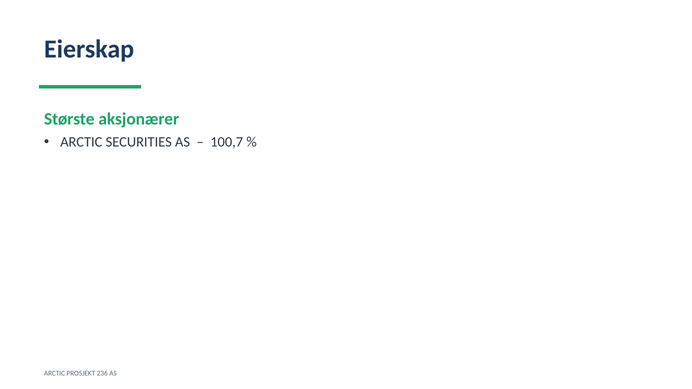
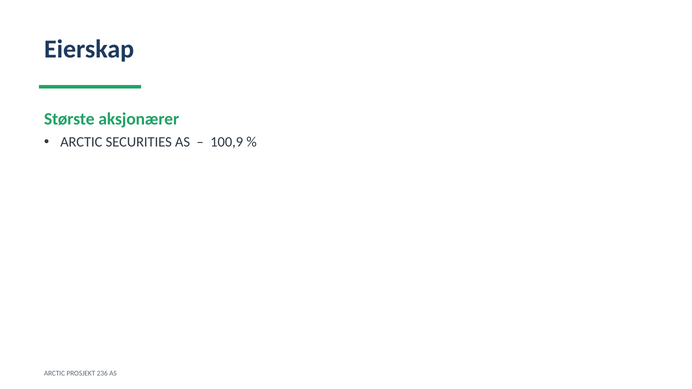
100,7: 100,7 -> 100,9 (227, 142)
